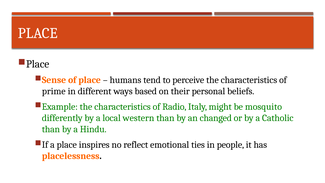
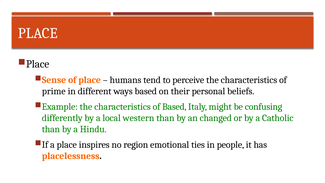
of Radio: Radio -> Based (174, 107)
mosquito: mosquito -> confusing (264, 107)
reflect: reflect -> region (136, 145)
